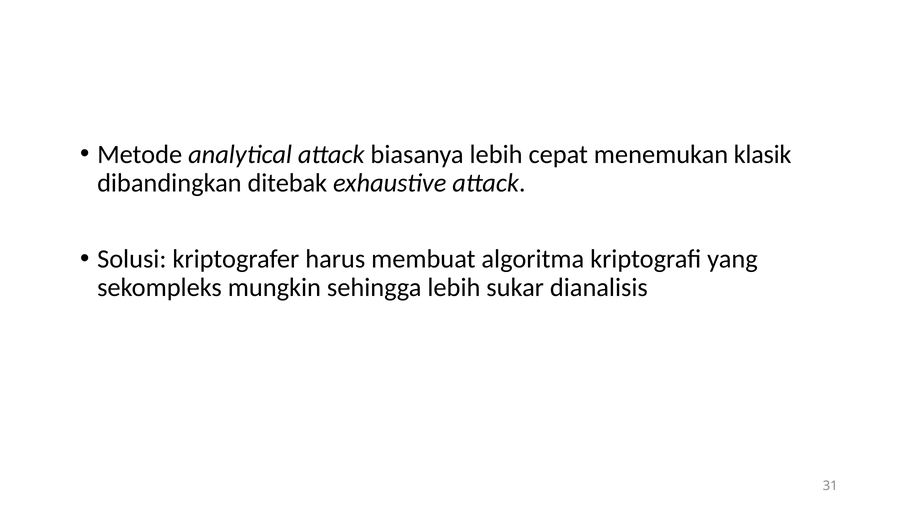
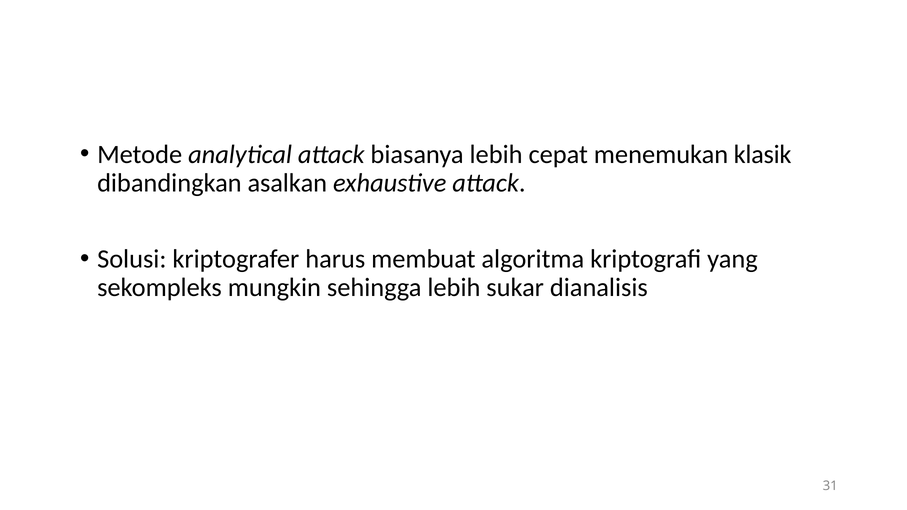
ditebak: ditebak -> asalkan (287, 183)
